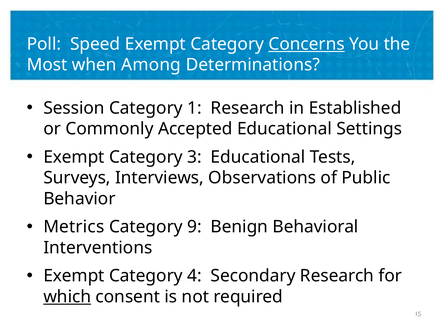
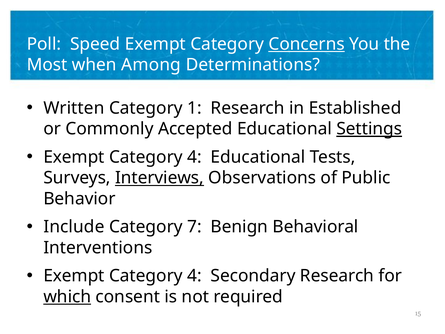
Session: Session -> Written (74, 108)
Settings underline: none -> present (369, 129)
3: 3 -> 4 (194, 157)
Interviews underline: none -> present (159, 178)
Metrics: Metrics -> Include (74, 227)
9: 9 -> 7 (194, 227)
